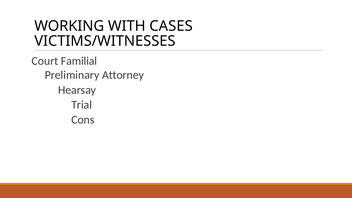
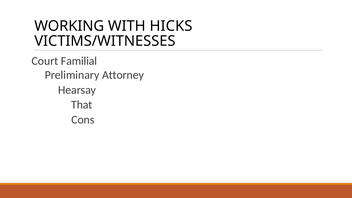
CASES: CASES -> HICKS (171, 26)
Trial: Trial -> That (82, 105)
